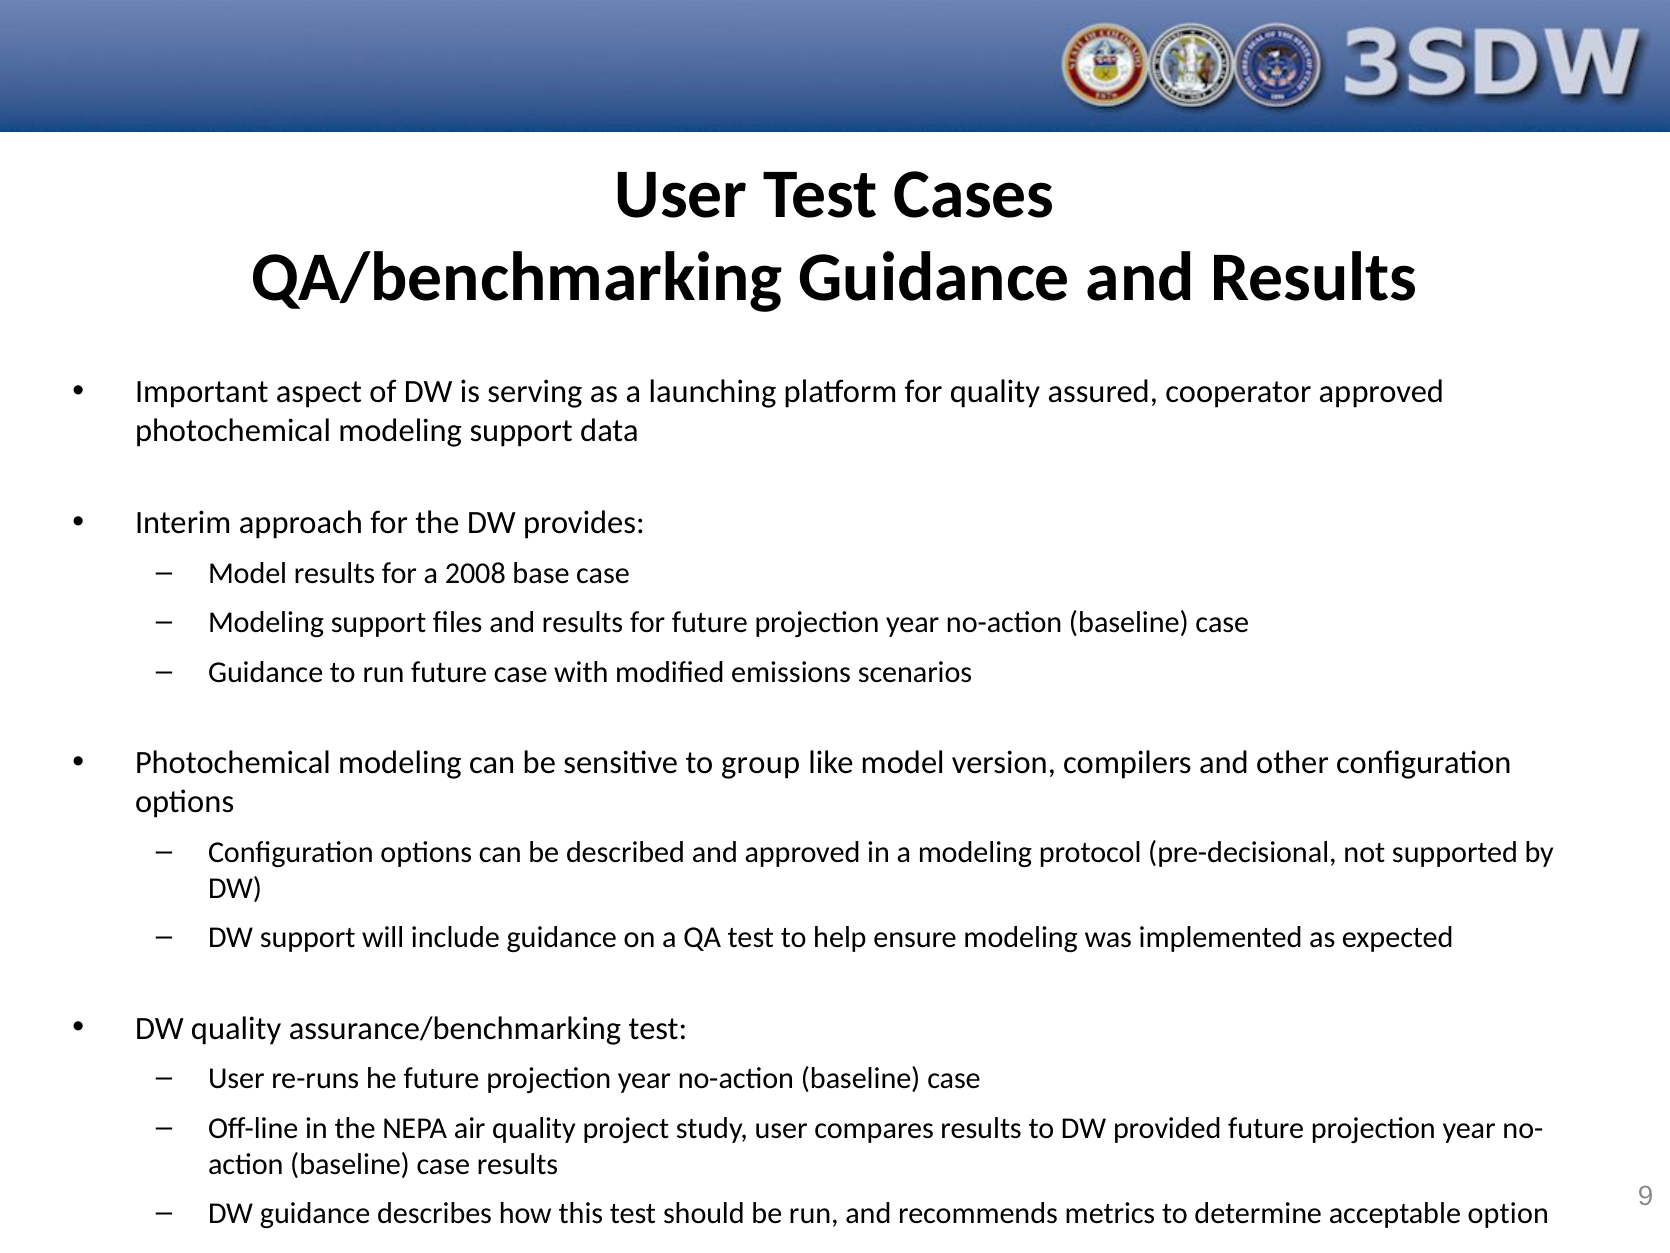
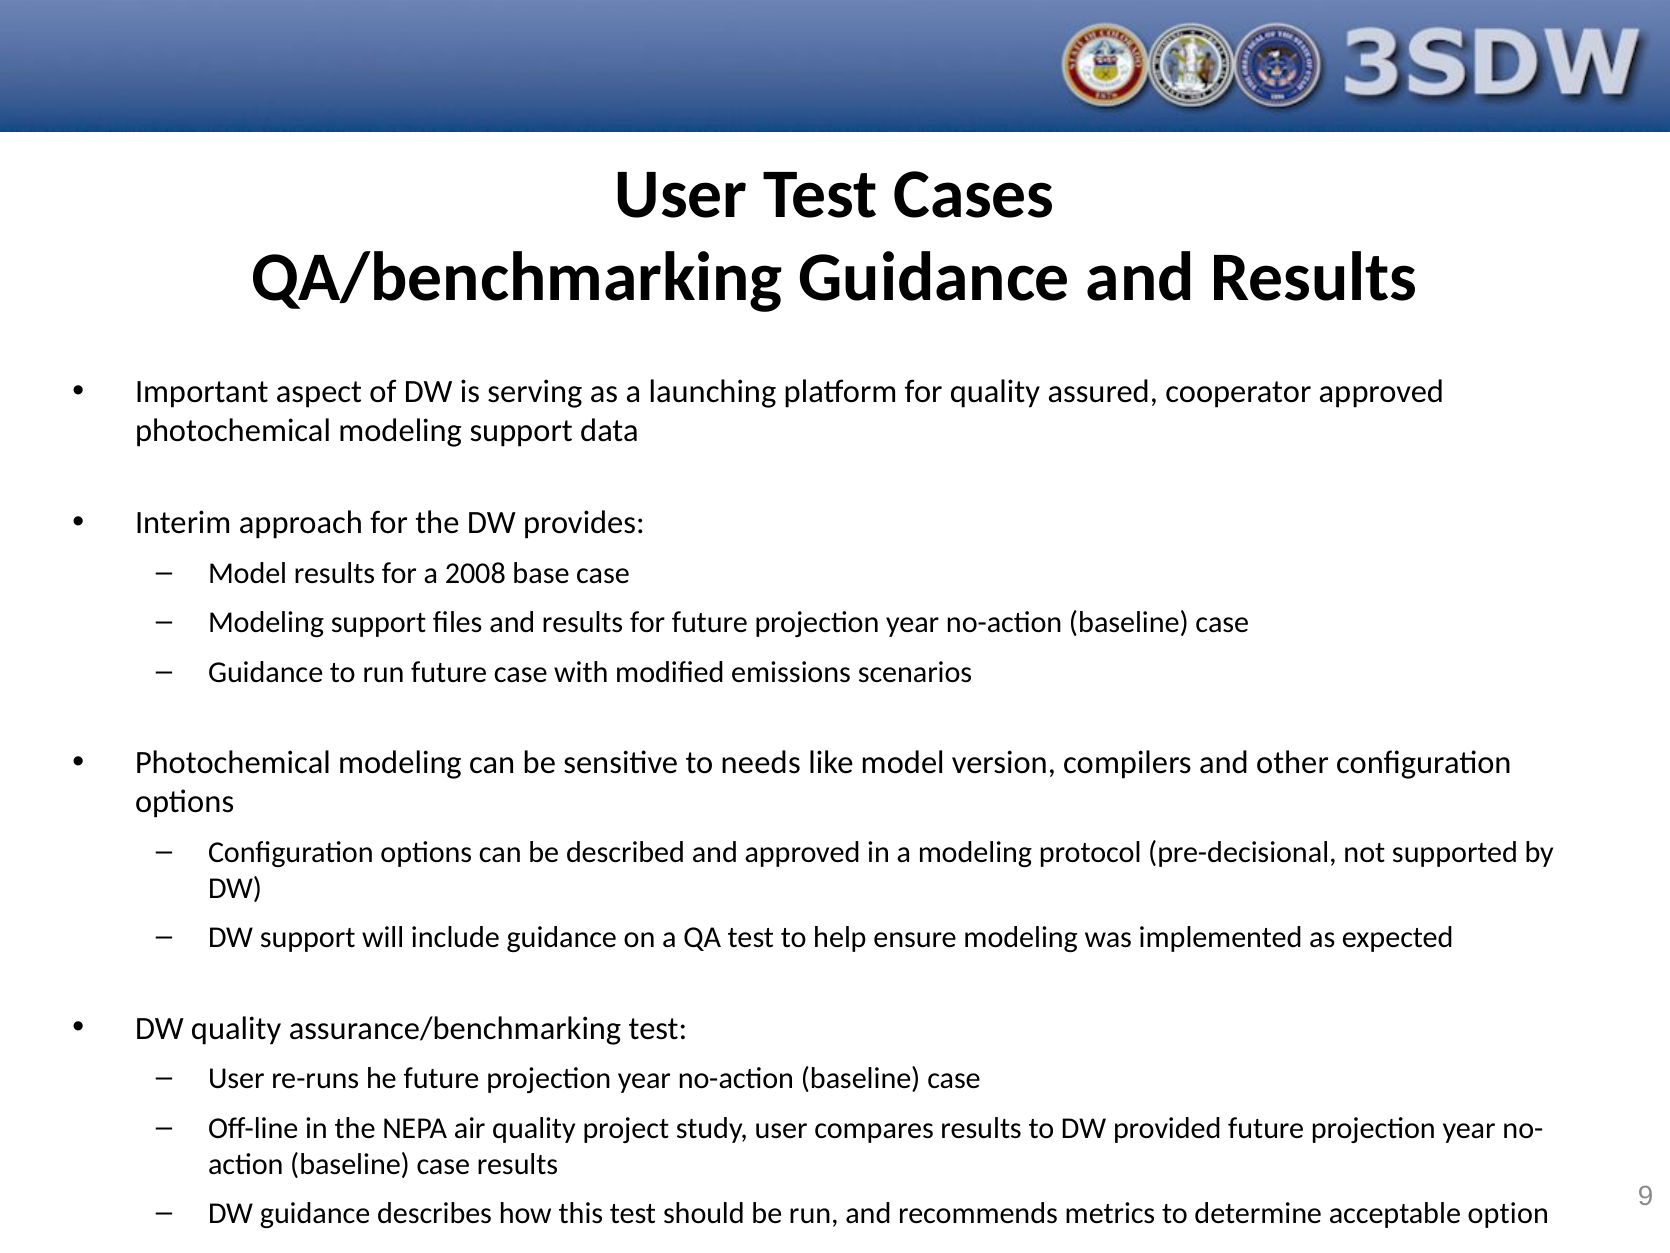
group: group -> needs (761, 762)
